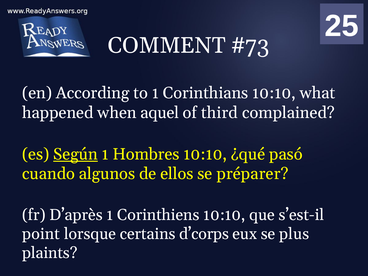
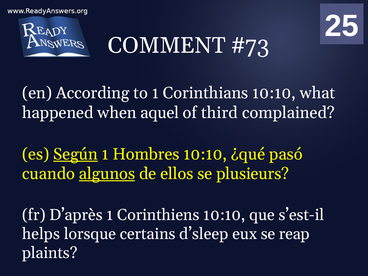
algunos underline: none -> present (107, 174)
préparer: préparer -> plusieurs (253, 174)
point: point -> helps (41, 234)
d’corps: d’corps -> d’sleep (204, 234)
plus: plus -> reap (294, 234)
